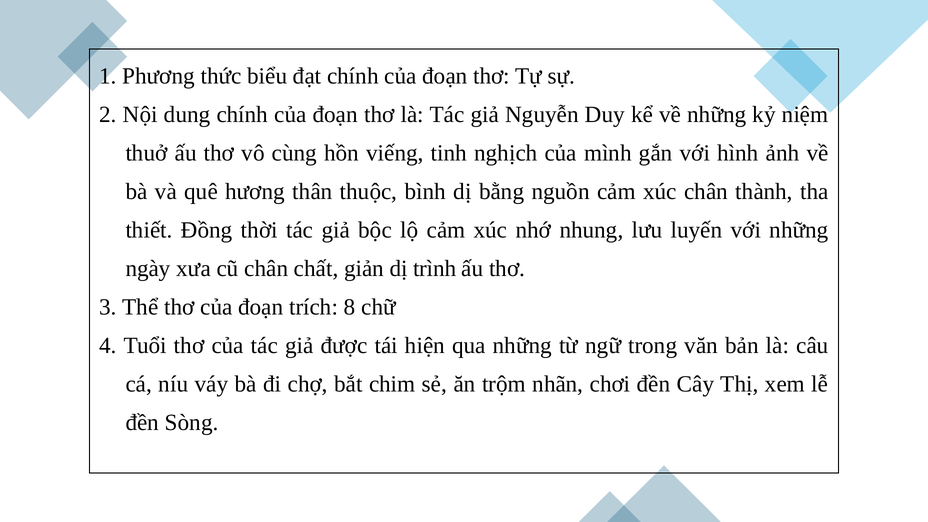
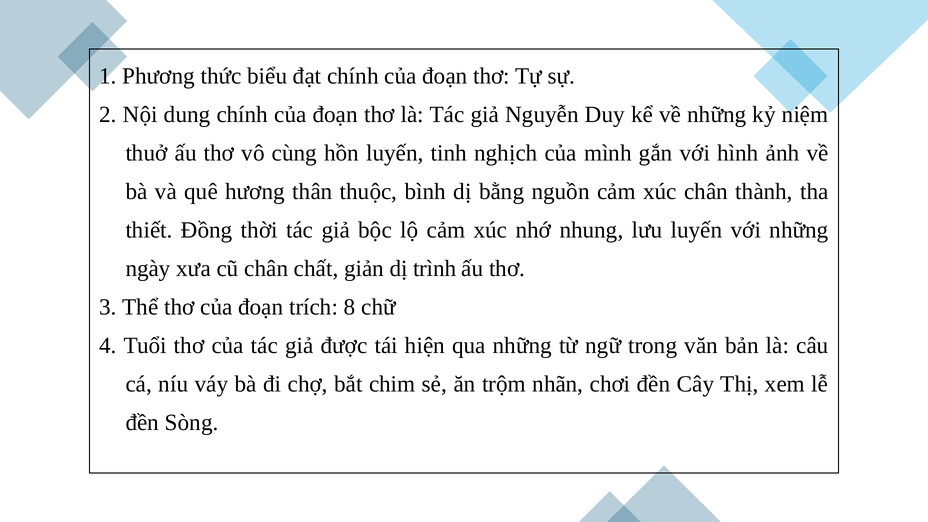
hồn viếng: viếng -> luyến (395, 153)
